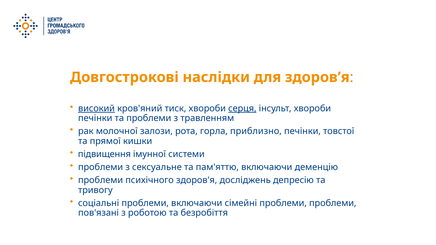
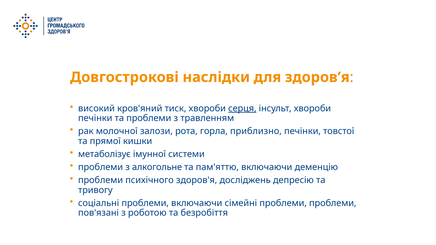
високий underline: present -> none (97, 109)
підвищення: підвищення -> метаболізує (104, 154)
сексуальне: сексуальне -> алкогольне (157, 167)
